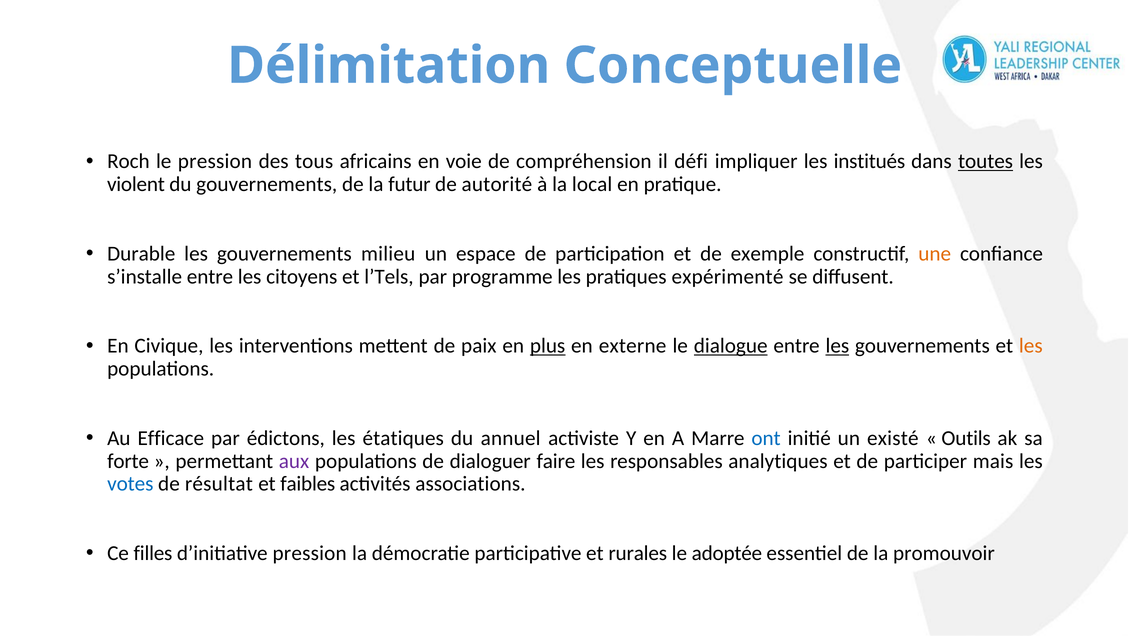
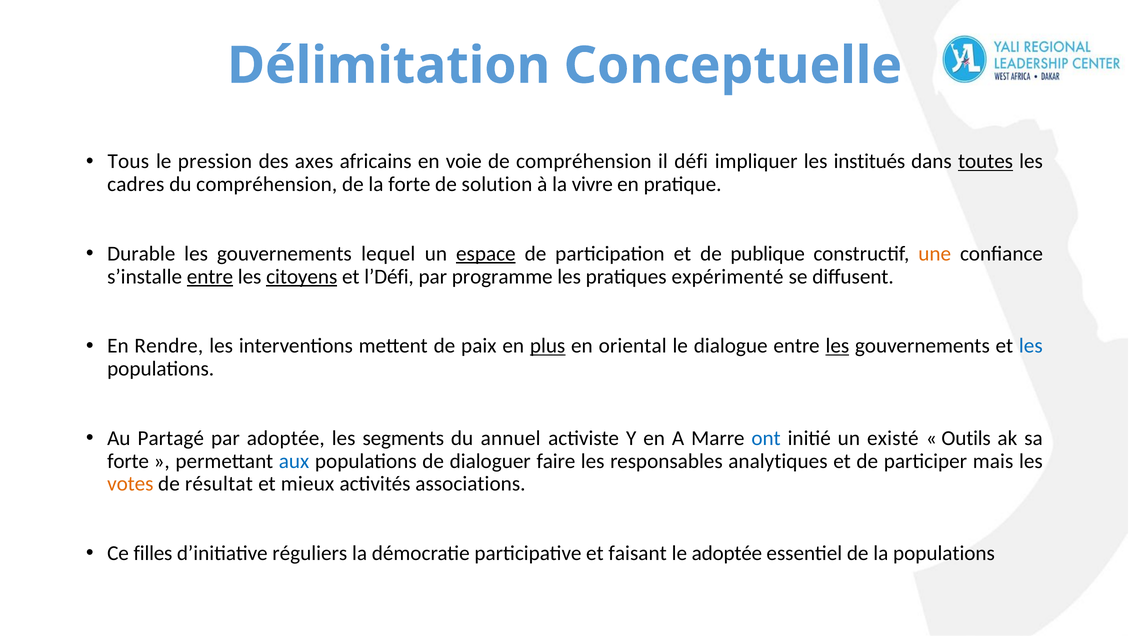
Roch: Roch -> Tous (128, 161)
tous: tous -> axes (314, 161)
violent: violent -> cadres (136, 184)
du gouvernements: gouvernements -> compréhension (267, 184)
la futur: futur -> forte (409, 184)
autorité: autorité -> solution (497, 184)
local: local -> vivre (592, 184)
milieu: milieu -> lequel (388, 253)
espace underline: none -> present (486, 253)
exemple: exemple -> publique (768, 253)
entre underline: none -> present (210, 276)
citoyens underline: none -> present (302, 276)
l’Tels: l’Tels -> l’Défi (389, 276)
Civique: Civique -> Rendre (169, 346)
externe: externe -> oriental (633, 346)
dialogue underline: present -> none (731, 346)
les colour: orange -> blue (1031, 346)
Efficace: Efficace -> Partagé (171, 438)
par édictons: édictons -> adoptée (286, 438)
étatiques: étatiques -> segments (403, 438)
aux colour: purple -> blue (294, 461)
votes colour: blue -> orange (130, 484)
faibles: faibles -> mieux (308, 484)
d’initiative pression: pression -> réguliers (310, 553)
rurales: rurales -> faisant (638, 553)
la promouvoir: promouvoir -> populations (944, 553)
